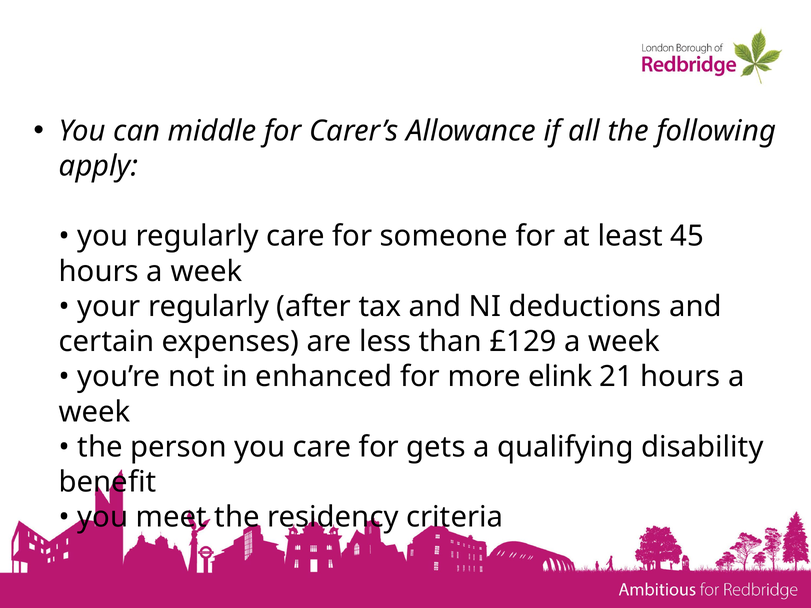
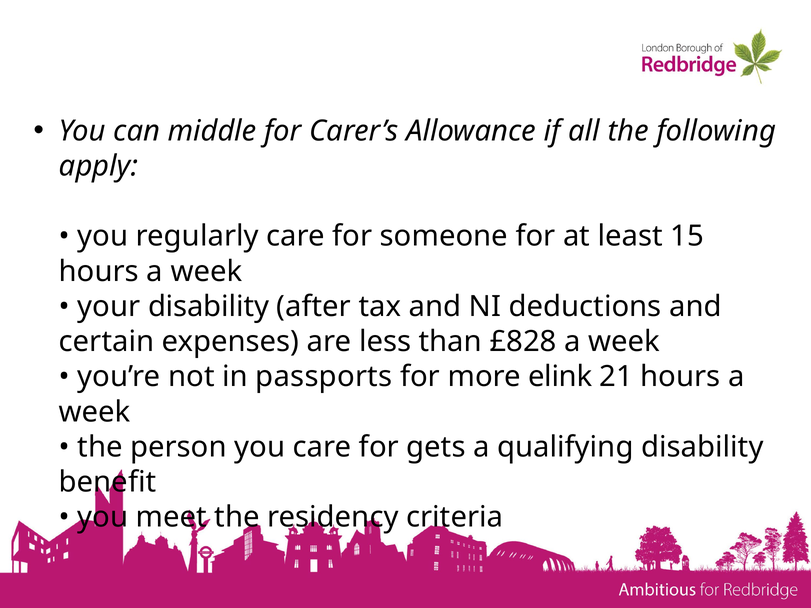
45: 45 -> 15 (687, 236)
your regularly: regularly -> disability (209, 307)
£129: £129 -> £828 (523, 342)
enhanced: enhanced -> passports (324, 377)
